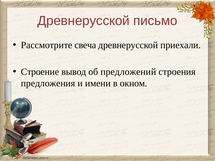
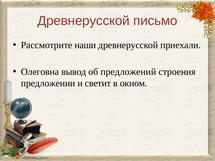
свеча: свеча -> наши (85, 45)
Строение: Строение -> Олеговна (40, 72)
предложения: предложения -> предложении (48, 83)
имени: имени -> светит (98, 83)
